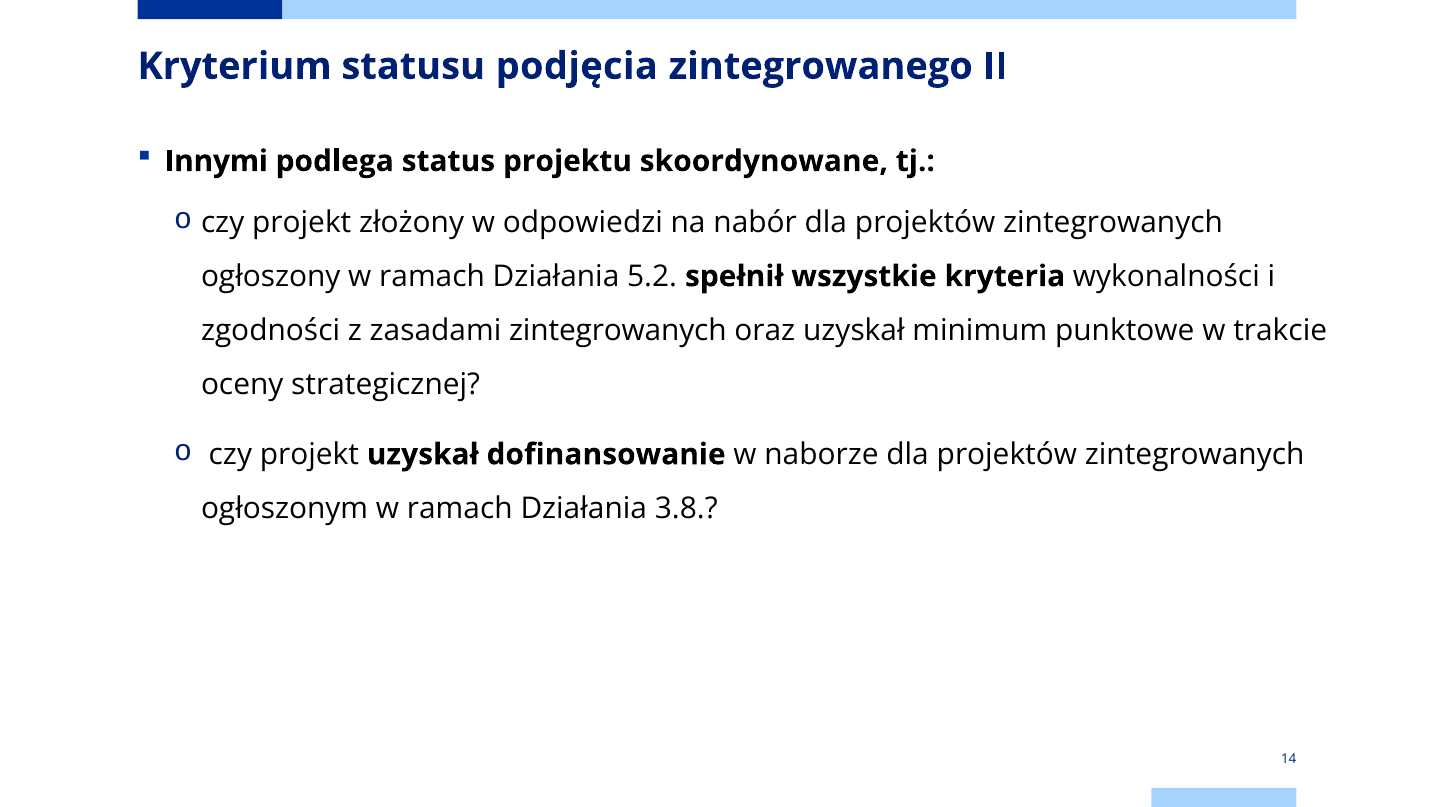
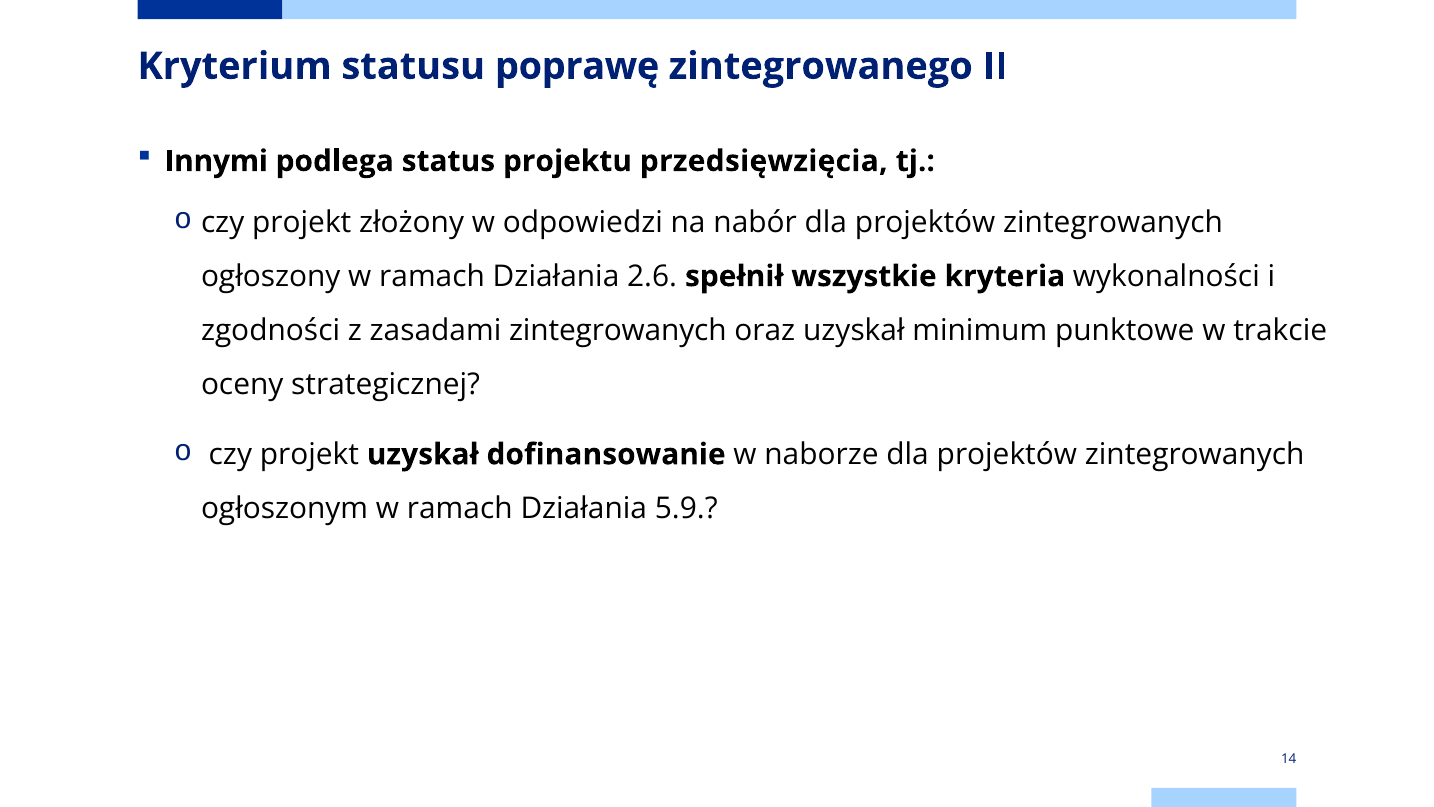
podjęcia: podjęcia -> poprawę (577, 66)
skoordynowane: skoordynowane -> przedsięwzięcia (764, 161)
5.2: 5.2 -> 2.6 (652, 276)
3.8: 3.8 -> 5.9 (686, 508)
